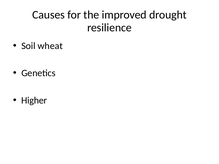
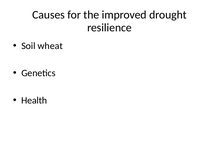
Higher: Higher -> Health (34, 100)
